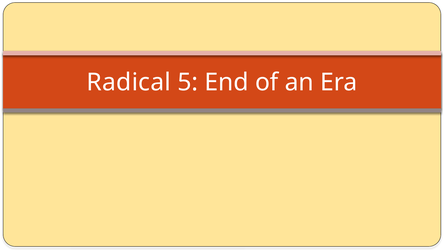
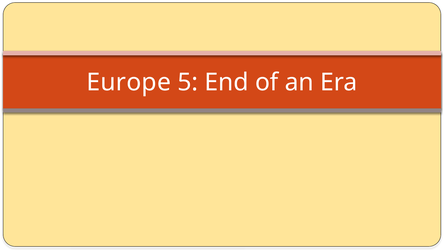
Radical: Radical -> Europe (129, 82)
